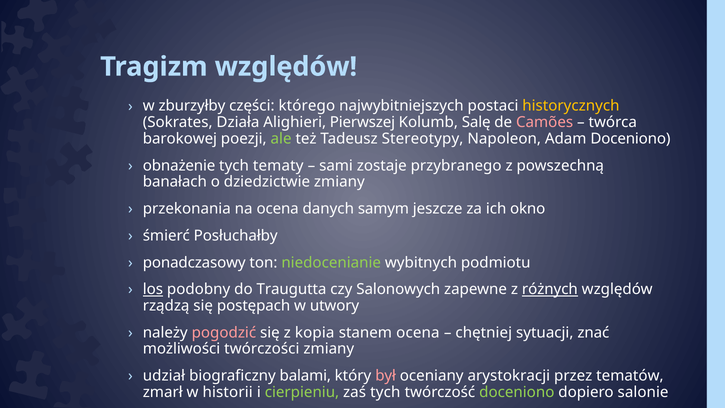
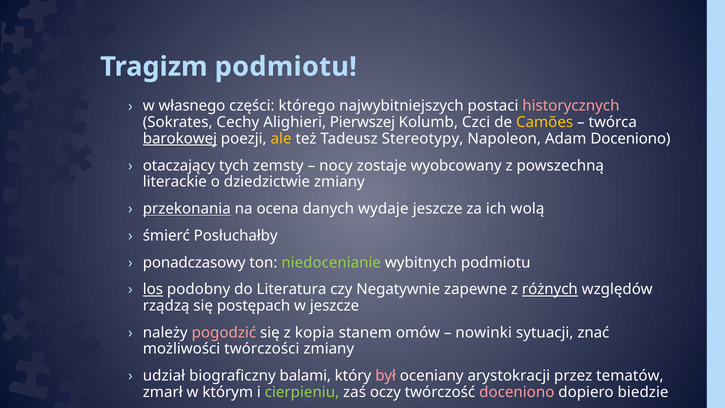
Tragizm względów: względów -> podmiotu (286, 67)
zburzyłby: zburzyłby -> własnego (192, 106)
historycznych colour: yellow -> pink (571, 106)
Działa: Działa -> Cechy (238, 122)
Salę: Salę -> Czci (476, 122)
Camões colour: pink -> yellow (545, 122)
barokowej underline: none -> present (180, 139)
ale colour: light green -> yellow (281, 139)
obnażenie: obnażenie -> otaczający (179, 166)
tematy: tematy -> zemsty (278, 166)
sami: sami -> nocy (336, 166)
przybranego: przybranego -> wyobcowany (456, 166)
banałach: banałach -> literackie (175, 182)
przekonania underline: none -> present (187, 209)
samym: samym -> wydaje (383, 209)
okno: okno -> wolą (528, 209)
Traugutta: Traugutta -> Literatura (292, 289)
Salonowych: Salonowych -> Negatywnie (398, 289)
w utwory: utwory -> jeszcze (335, 306)
stanem ocena: ocena -> omów (418, 333)
chętniej: chętniej -> nowinki (484, 333)
historii: historii -> którym (228, 392)
zaś tych: tych -> oczy (385, 392)
doceniono colour: light green -> pink (517, 392)
salonie: salonie -> biedzie (643, 392)
